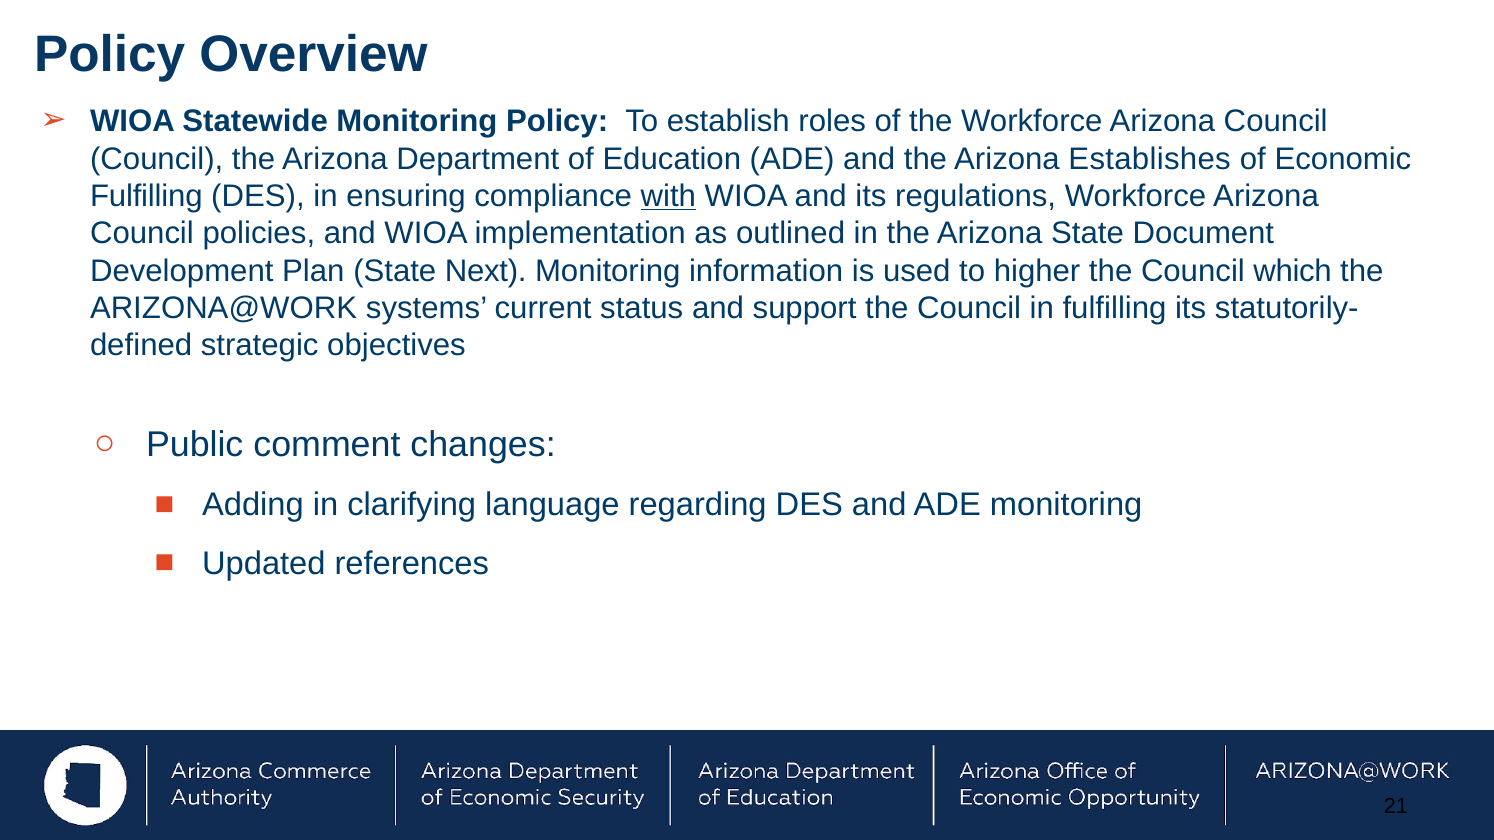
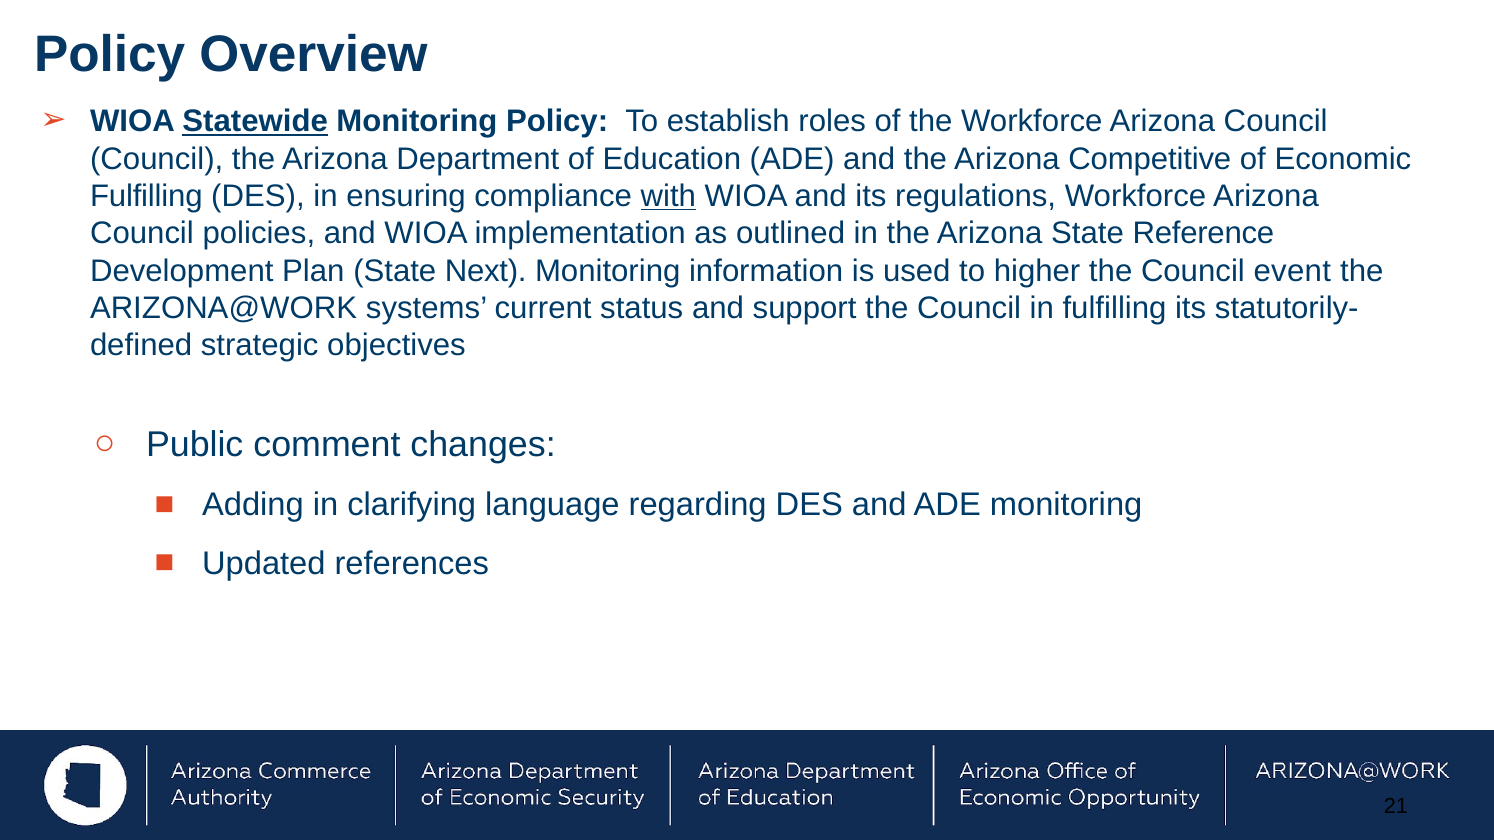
Statewide underline: none -> present (255, 122)
Establishes: Establishes -> Competitive (1150, 159)
Document: Document -> Reference (1203, 234)
which: which -> event (1292, 271)
